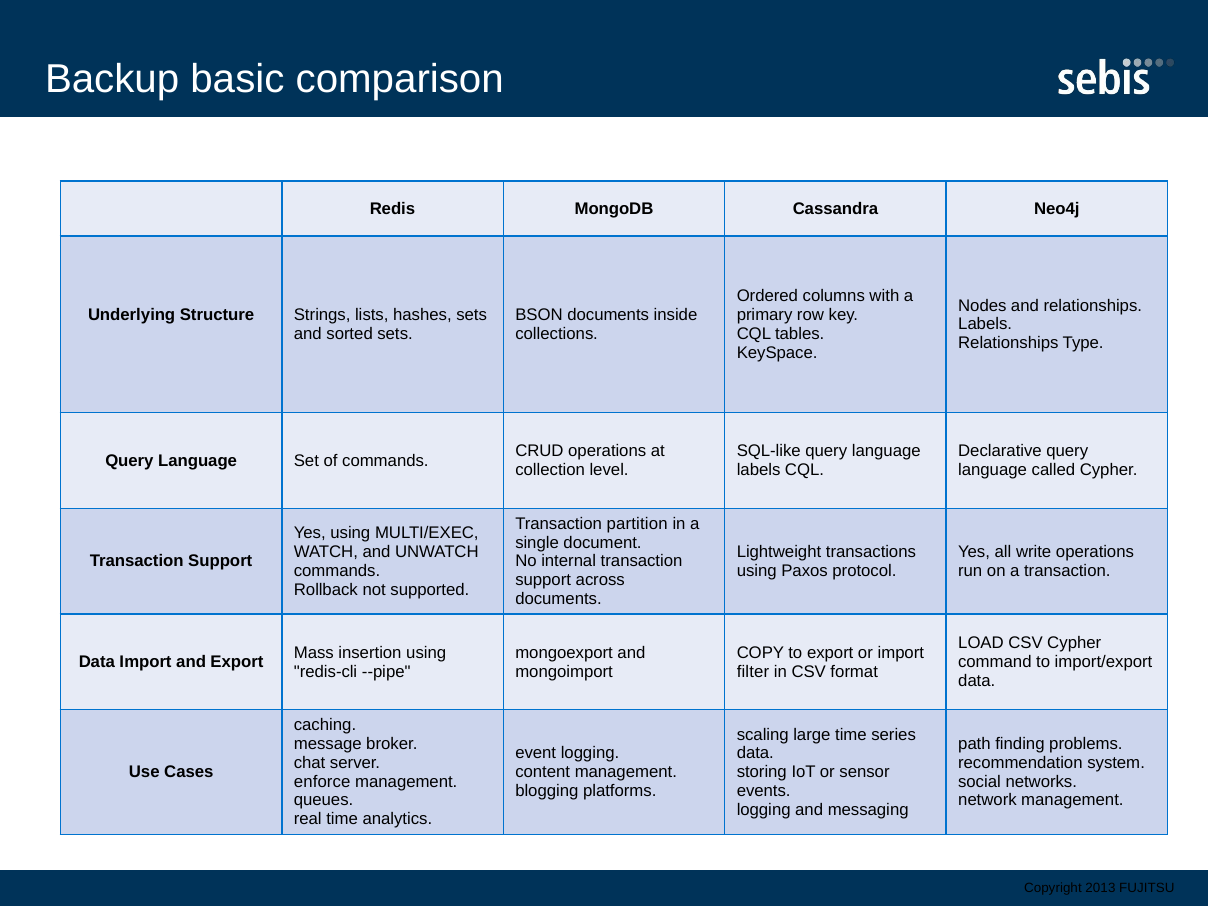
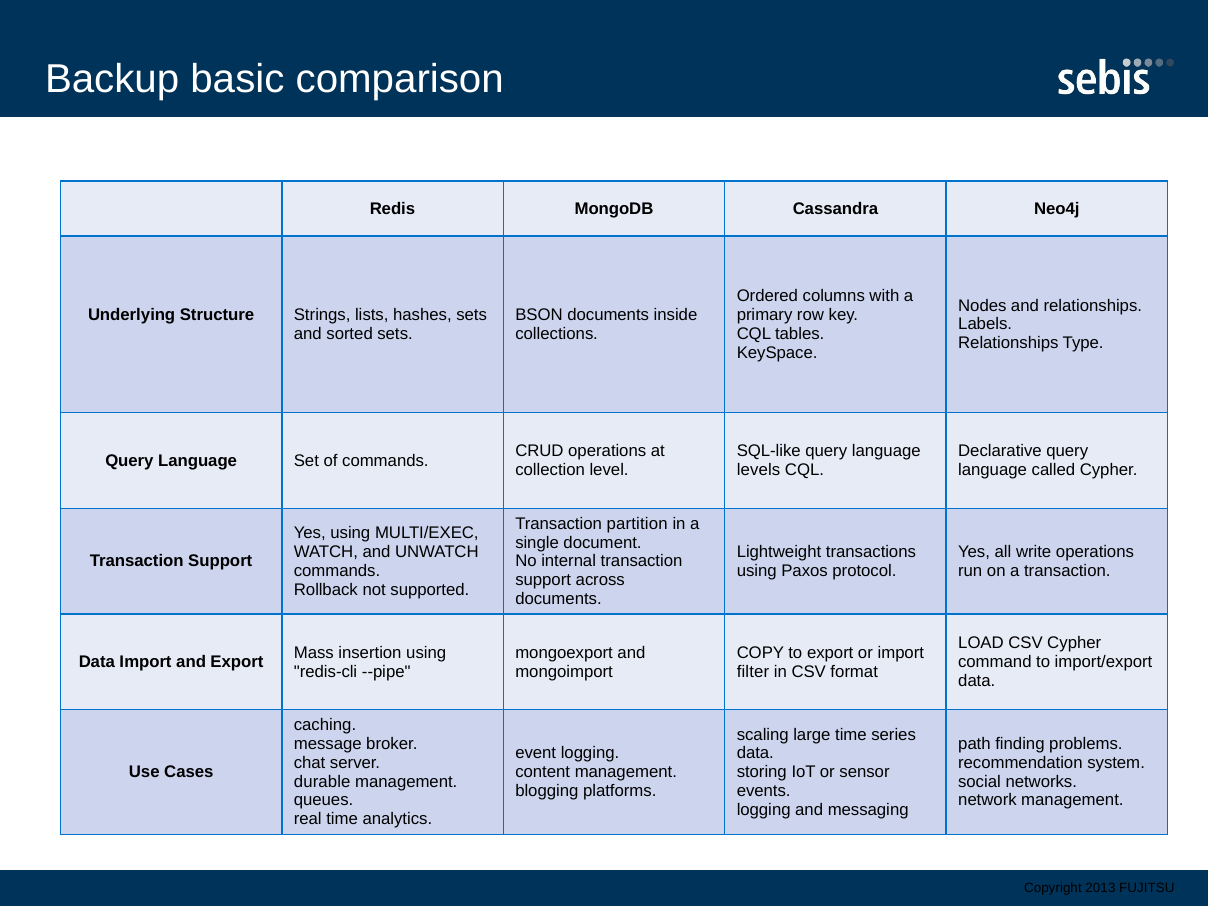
labels: labels -> levels (759, 470)
enforce: enforce -> durable (322, 782)
